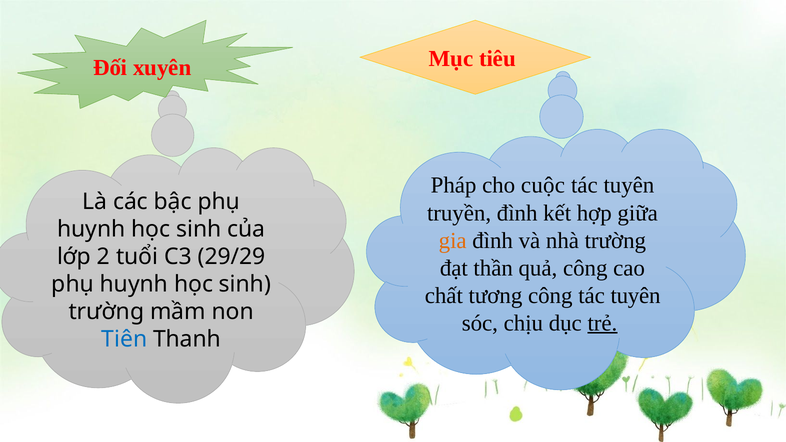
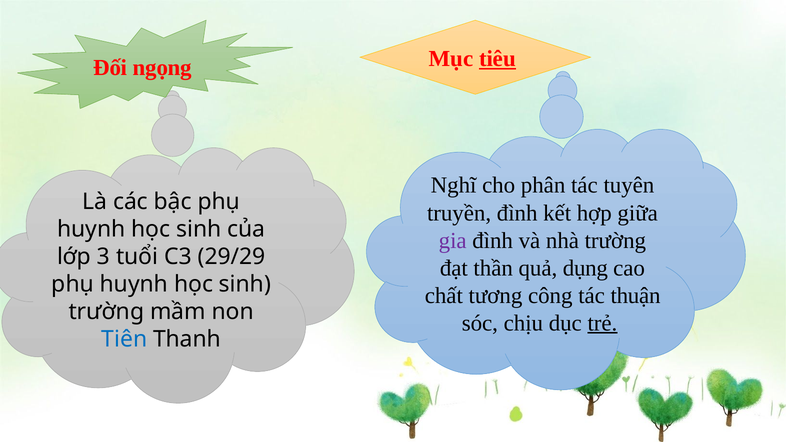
xuyên: xuyên -> ngọng (162, 67)
tiêu underline: none -> present (497, 59)
Pháp: Pháp -> Nghĩ (454, 185)
cuộc: cuộc -> phân (543, 185)
gia colour: orange -> purple (453, 241)
2: 2 -> 3 (104, 257)
quả công: công -> dụng (585, 268)
công tác tuyên: tuyên -> thuận (636, 296)
